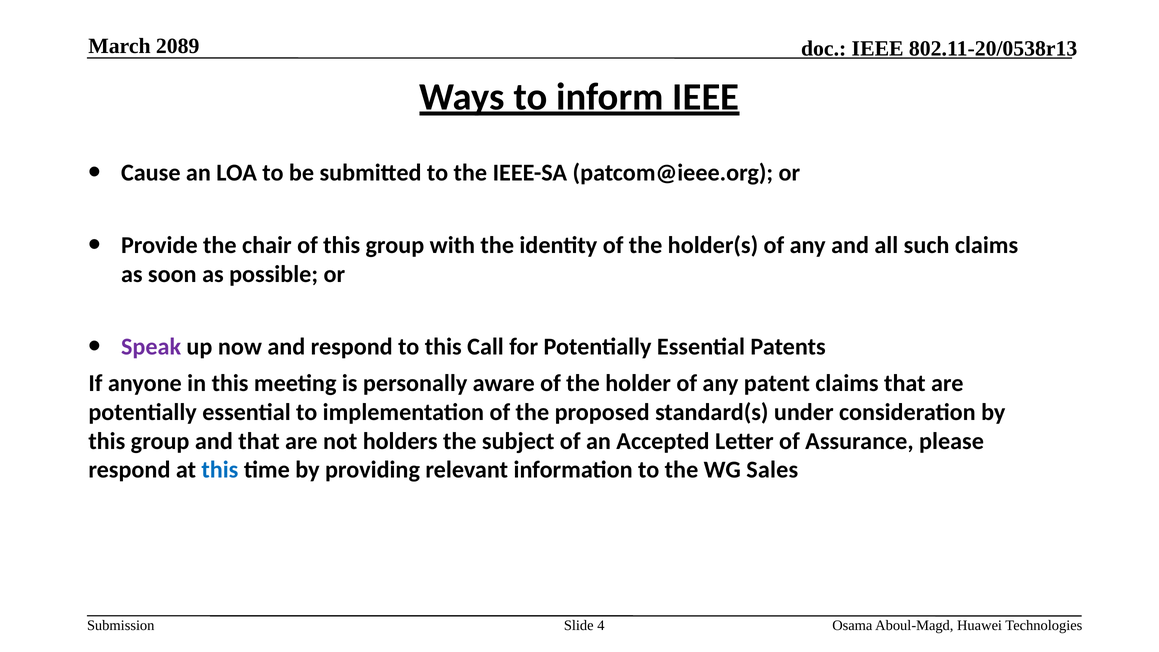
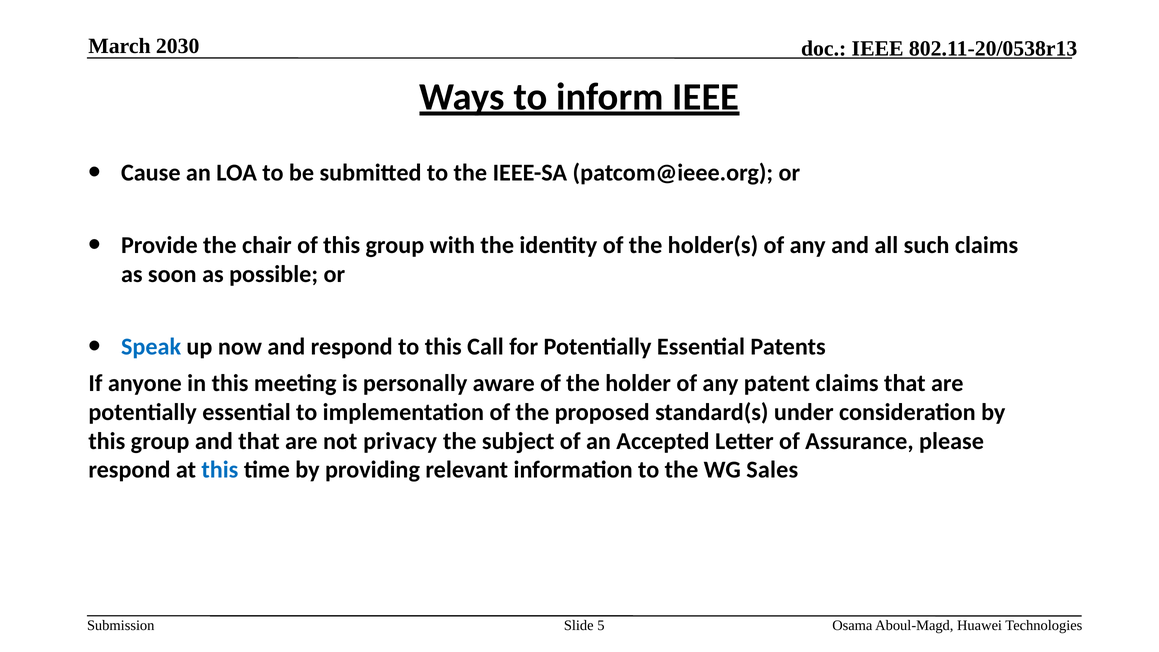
2089: 2089 -> 2030 (178, 46)
Speak colour: purple -> blue (151, 347)
holders: holders -> privacy (400, 441)
4: 4 -> 5 (601, 625)
